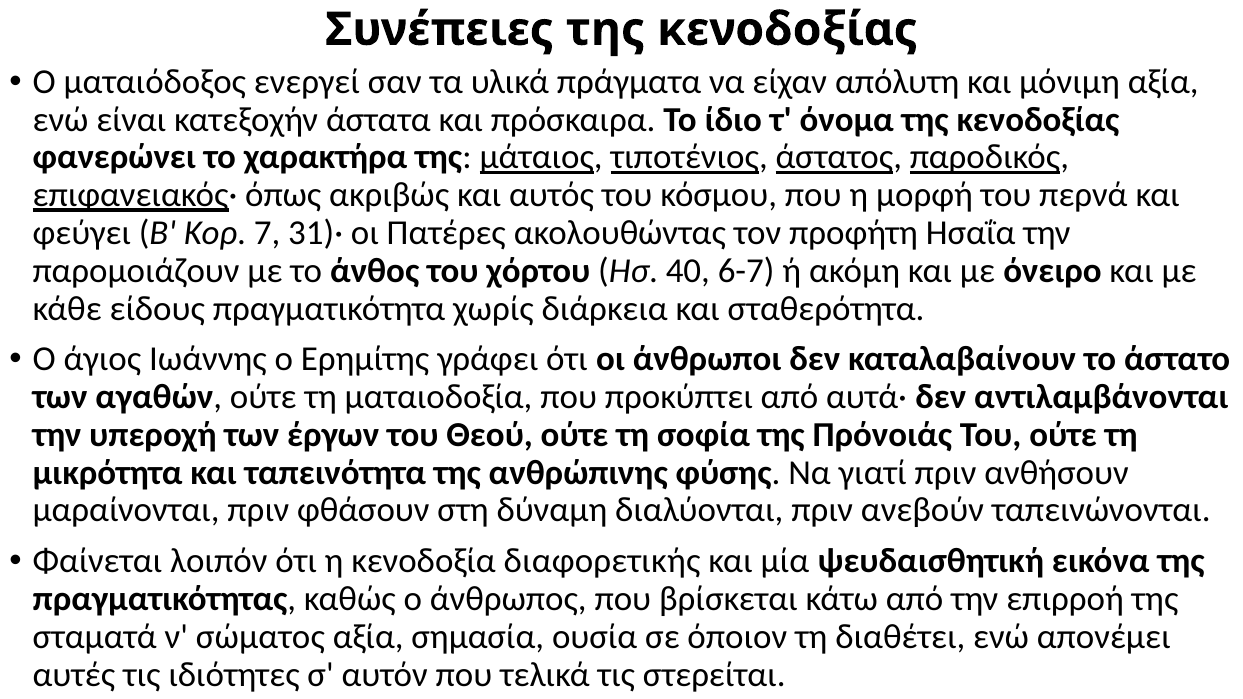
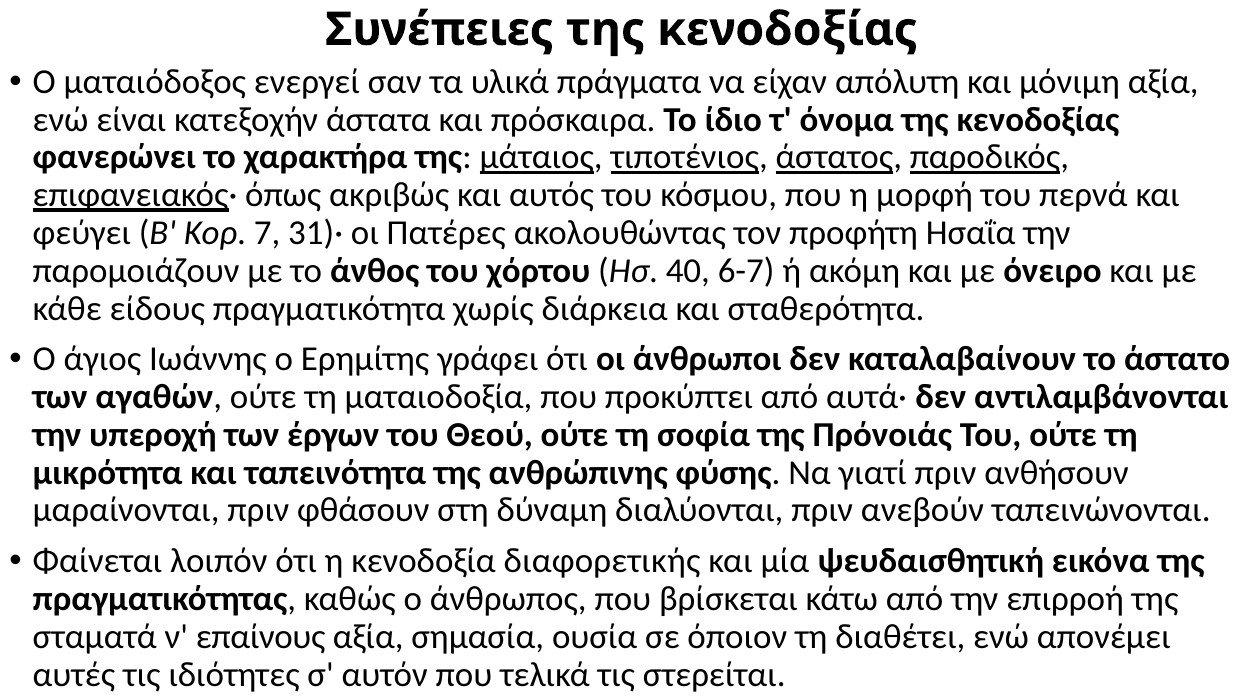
σώματος: σώματος -> επαίνους (261, 637)
